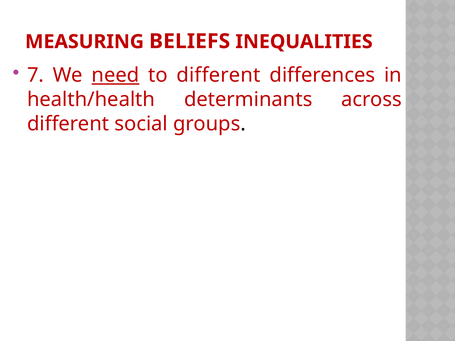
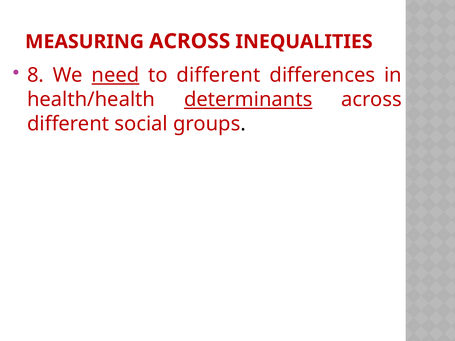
MEASURING BELIEFS: BELIEFS -> ACROSS (190, 41)
7: 7 -> 8 (36, 75)
determinants underline: none -> present (248, 100)
